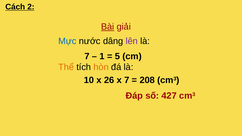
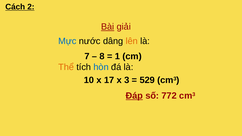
lên colour: purple -> orange (132, 41)
1: 1 -> 8 (102, 56)
5: 5 -> 1 (117, 56)
hòn colour: orange -> blue (101, 67)
26: 26 -> 17 (109, 80)
x 7: 7 -> 3 (127, 80)
208: 208 -> 529 (147, 80)
Đáp underline: none -> present (134, 96)
427: 427 -> 772 (169, 96)
